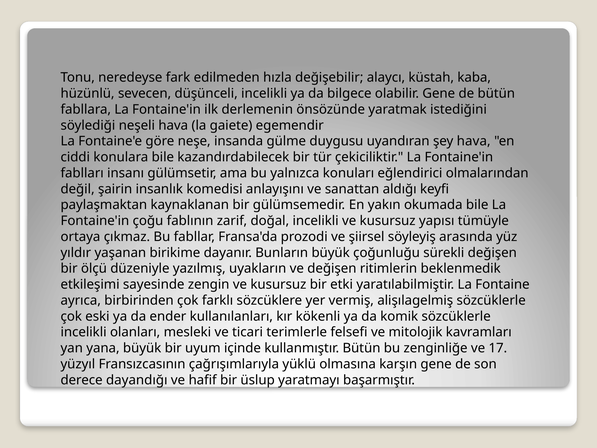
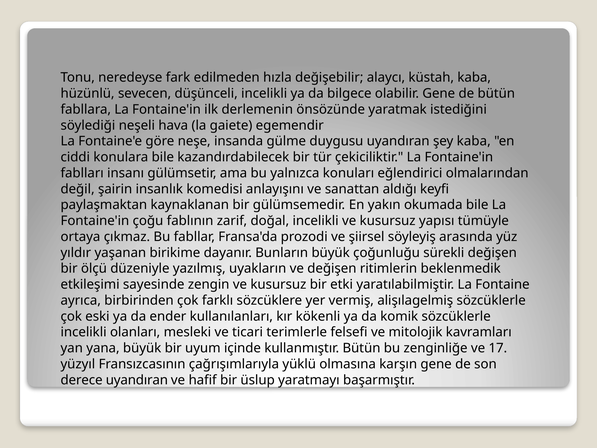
şey hava: hava -> kaba (474, 141)
derece dayandığı: dayandığı -> uyandıran (137, 380)
